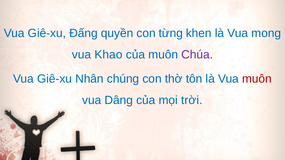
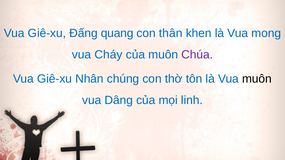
quyền: quyền -> quang (117, 33)
từng: từng -> thân (171, 33)
Khao: Khao -> Cháy (108, 55)
muôn colour: red -> black (257, 79)
trời: trời -> linh (192, 100)
